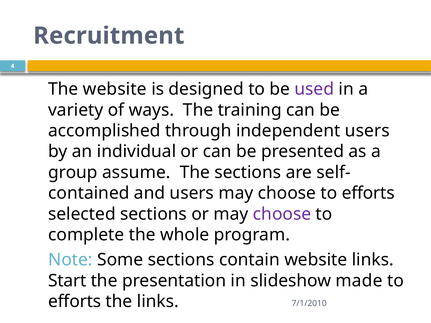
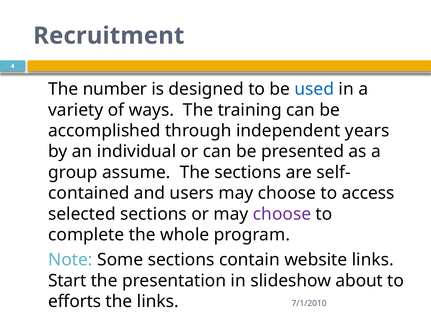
The website: website -> number (115, 89)
used colour: purple -> blue (314, 89)
independent users: users -> years (367, 131)
choose to efforts: efforts -> access (368, 193)
made: made -> about (359, 281)
